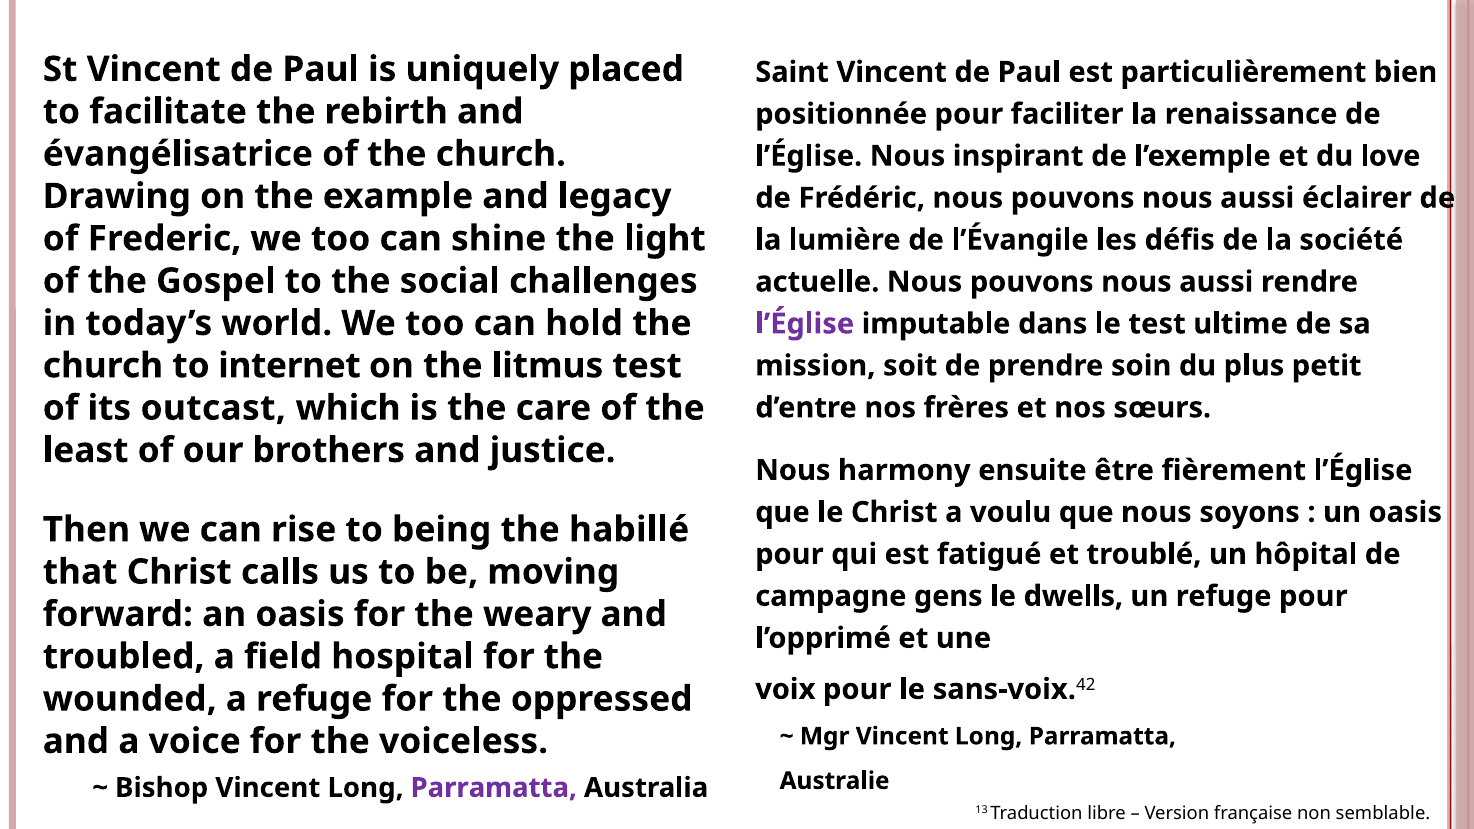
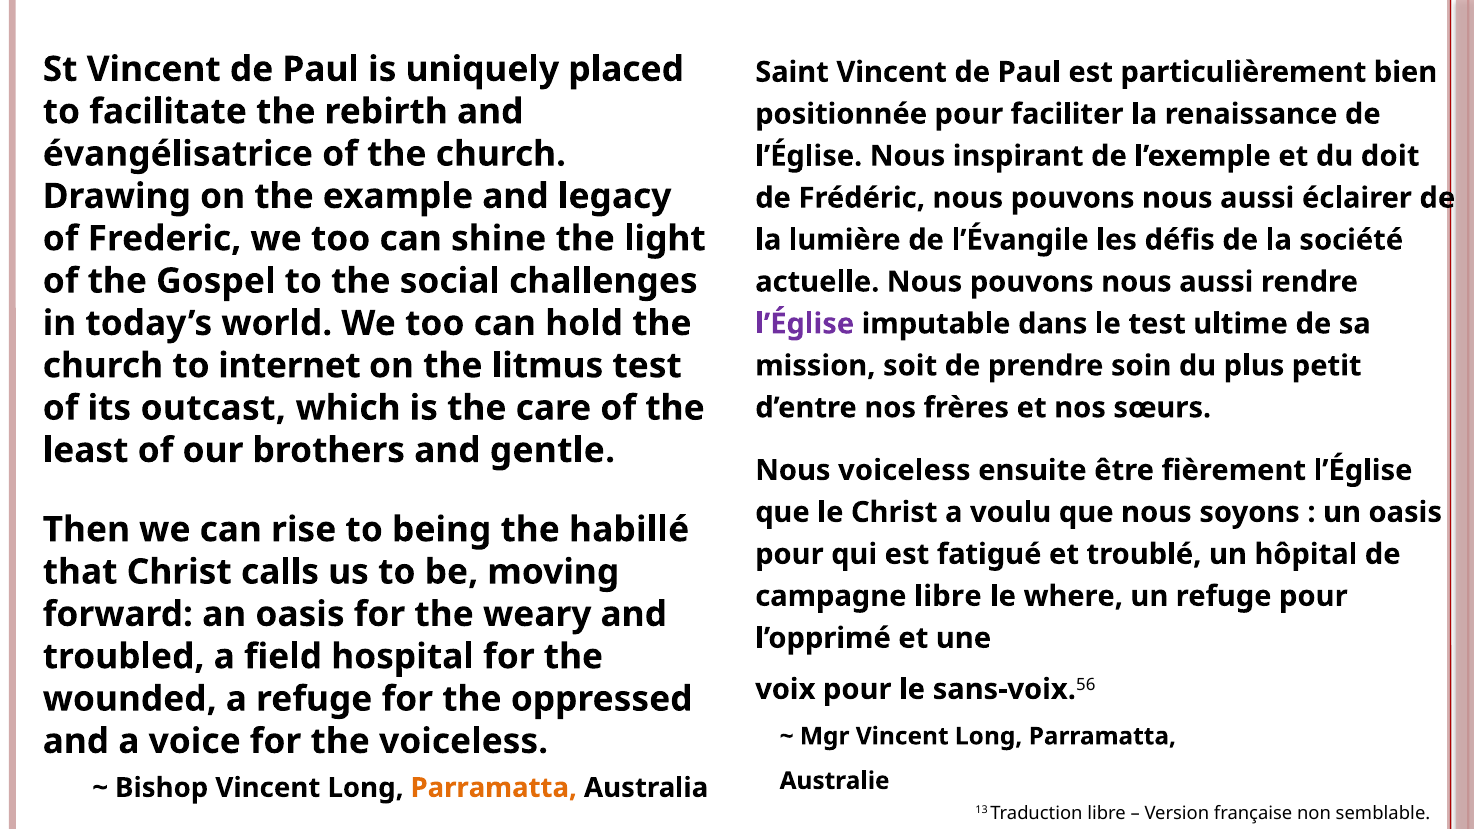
love: love -> doit (1390, 156)
justice: justice -> gentle (552, 450)
Nous harmony: harmony -> voiceless (904, 470)
campagne gens: gens -> libre (948, 596)
dwells: dwells -> where (1073, 596)
42: 42 -> 56 (1086, 685)
Parramatta colour: purple -> orange (494, 788)
